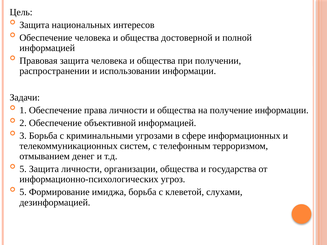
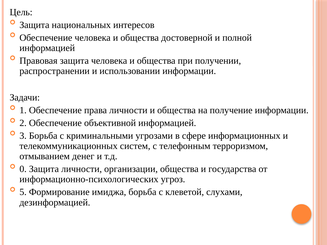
5: 5 -> 0 (23, 169)
